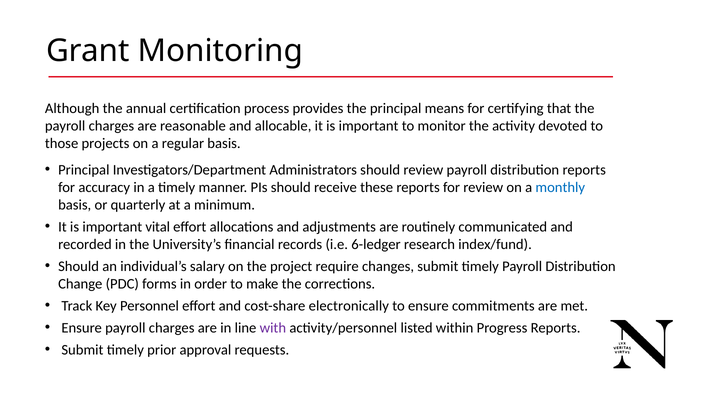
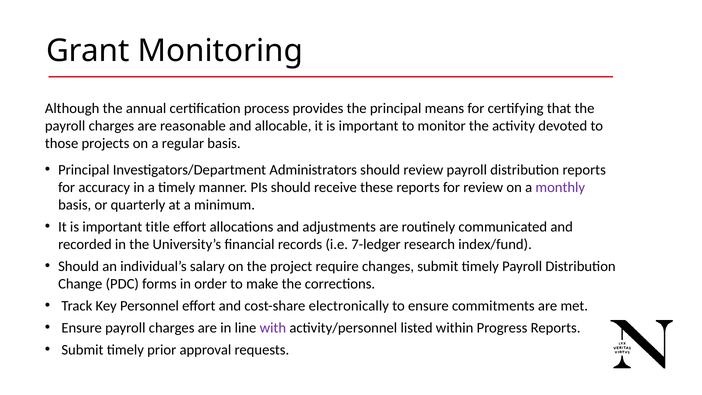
monthly colour: blue -> purple (560, 187)
vital: vital -> title (158, 227)
6-ledger: 6-ledger -> 7-ledger (376, 244)
